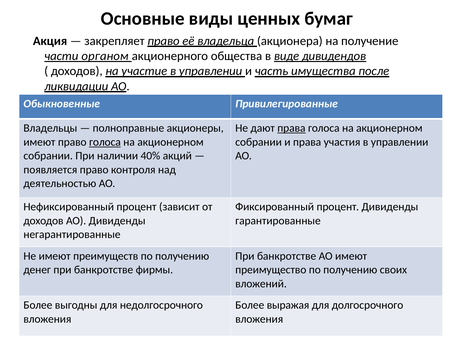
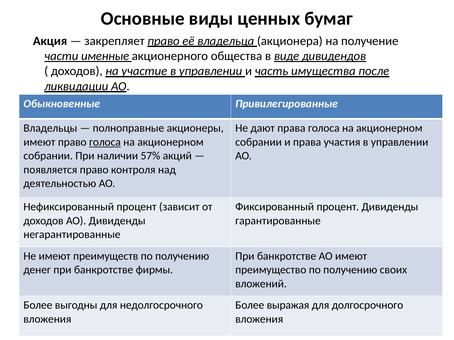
органом: органом -> именные (105, 56)
права underline: present -> none (291, 128)
40%: 40% -> 57% (150, 156)
